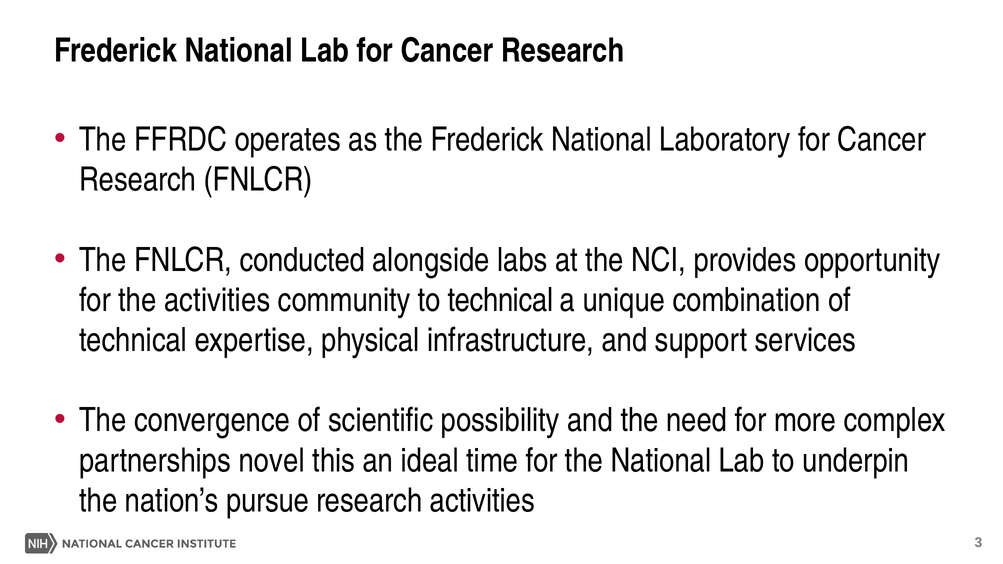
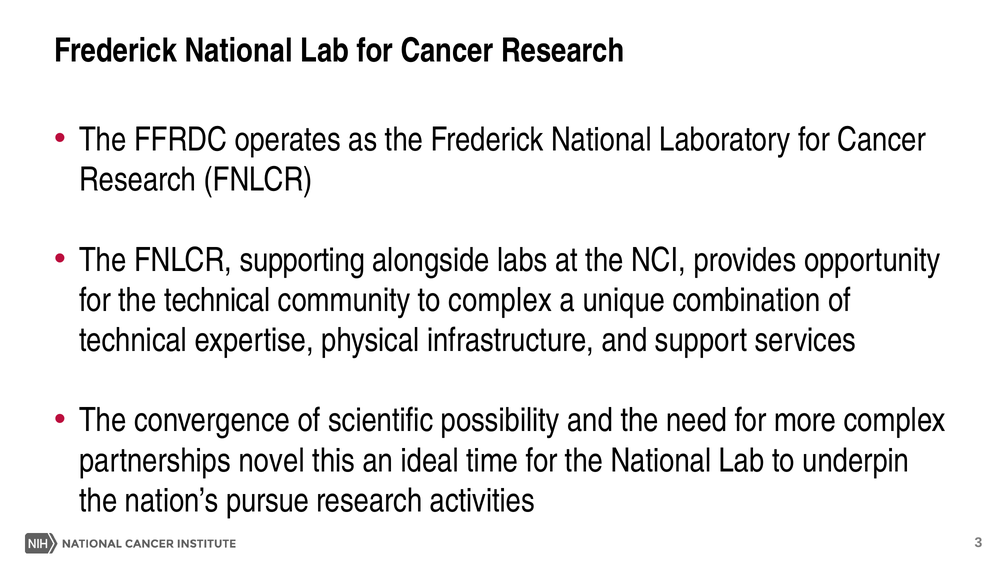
conducted: conducted -> supporting (302, 260)
the activities: activities -> technical (217, 300)
to technical: technical -> complex (500, 300)
